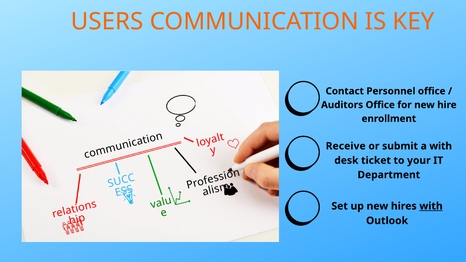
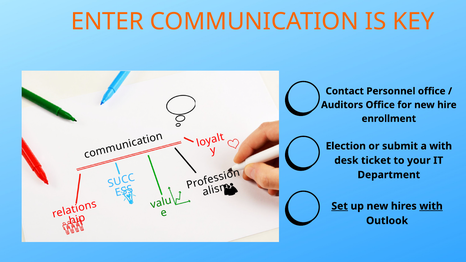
USERS: USERS -> ENTER (107, 22)
Receive: Receive -> Election (346, 146)
Set underline: none -> present (340, 206)
